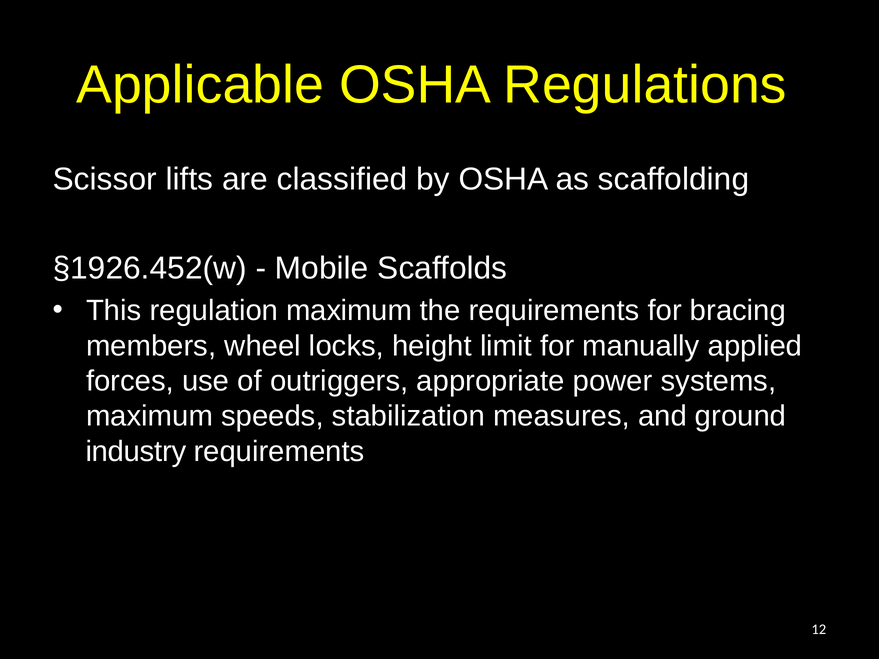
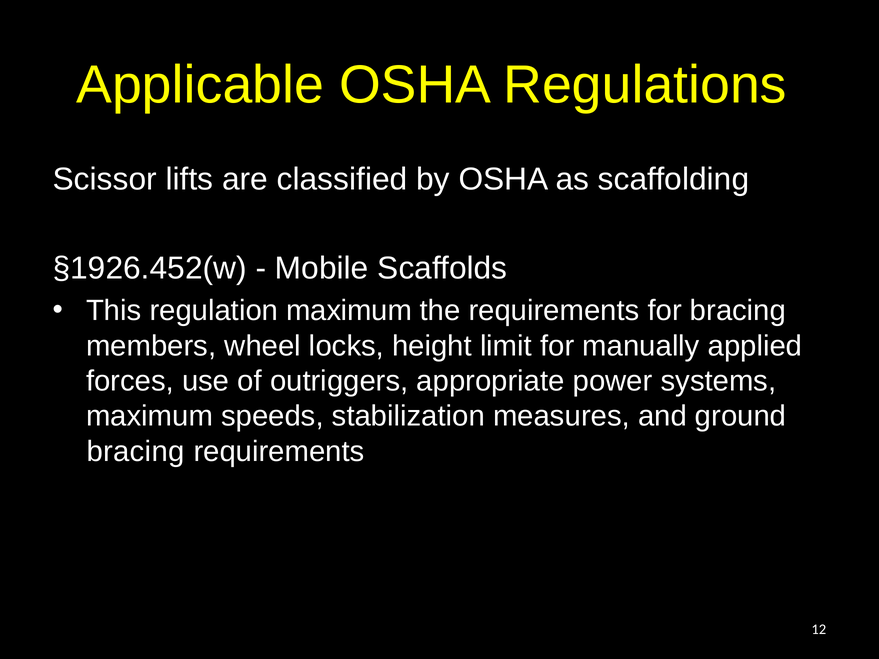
industry: industry -> bracing (136, 452)
